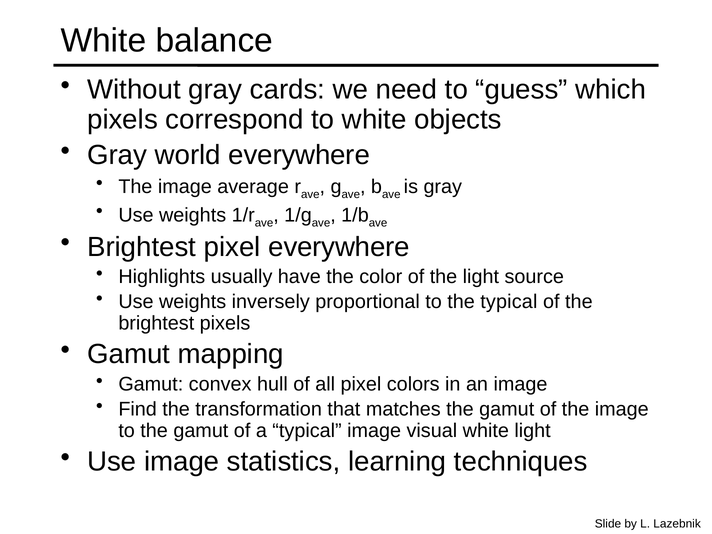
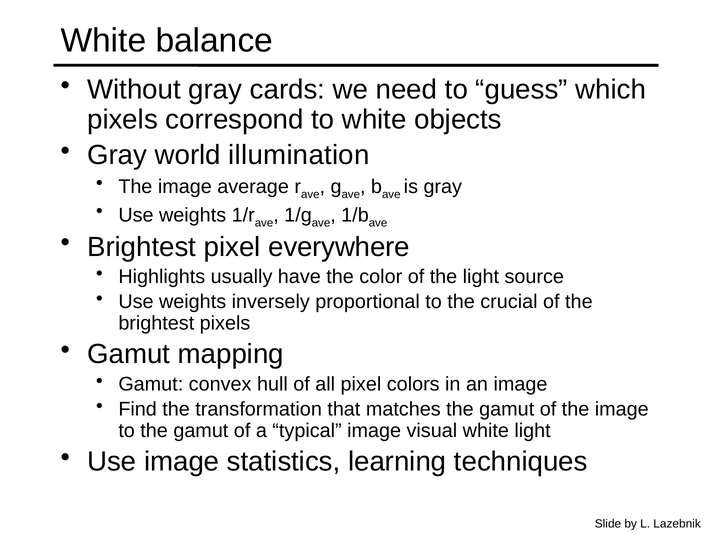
world everywhere: everywhere -> illumination (299, 155)
the typical: typical -> crucial (509, 302)
